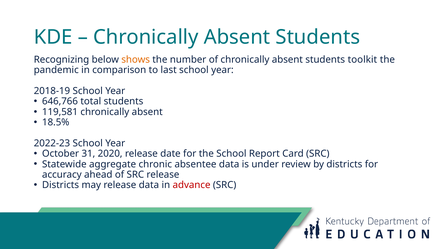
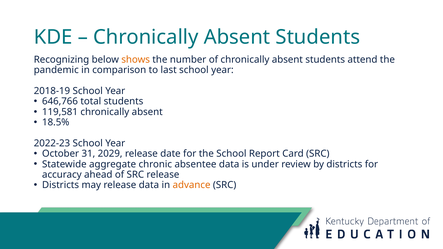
toolkit: toolkit -> attend (362, 60)
2020: 2020 -> 2029 (110, 154)
advance colour: red -> orange (192, 185)
